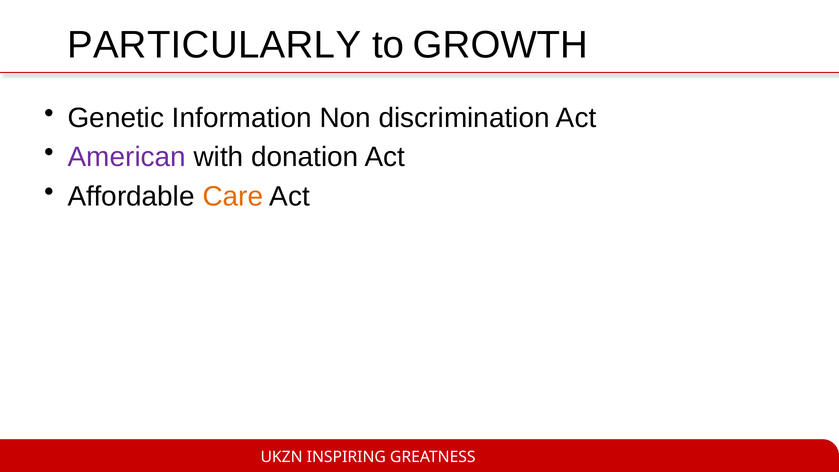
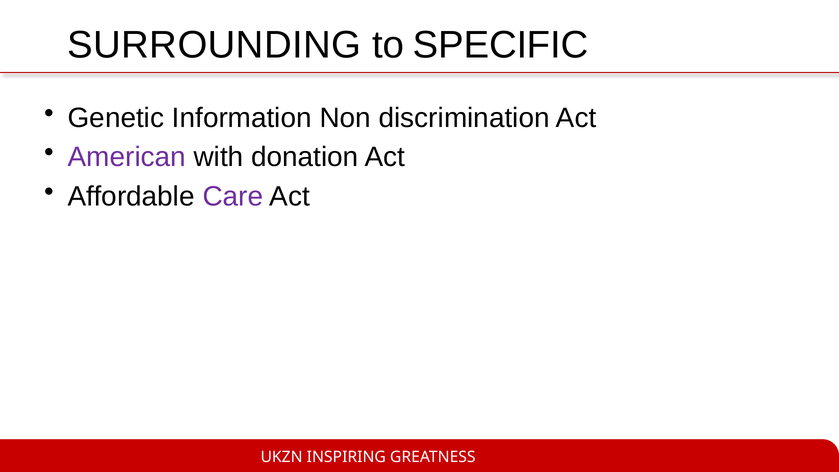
PARTICULARLY: PARTICULARLY -> SURROUNDING (214, 45)
GROWTH: GROWTH -> SPECIFIC (501, 45)
Care colour: orange -> purple (233, 196)
